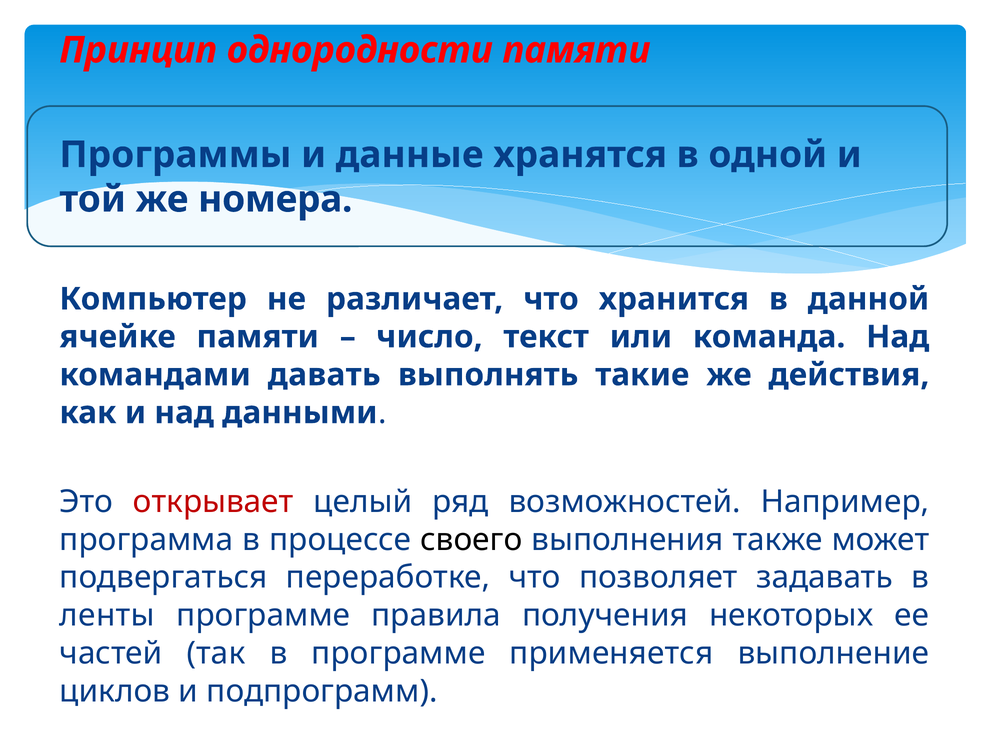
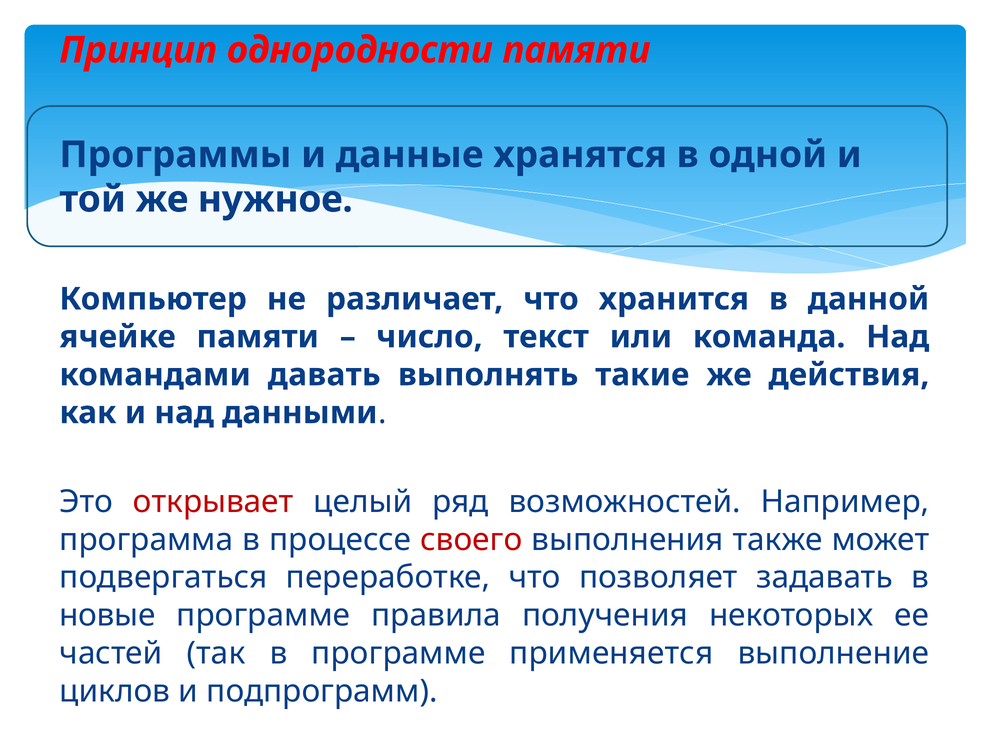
номера: номера -> нужное (275, 199)
своего colour: black -> red (471, 540)
ленты: ленты -> новые (107, 616)
